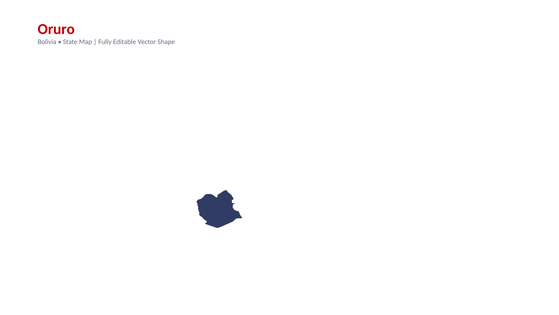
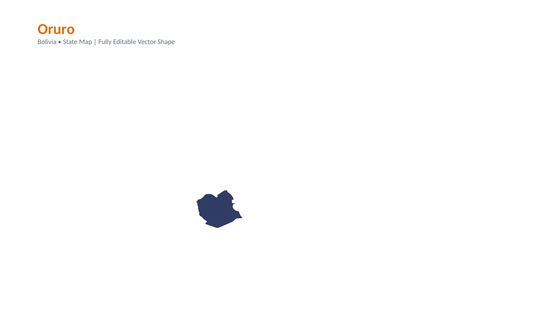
Oruro colour: red -> orange (56, 29)
